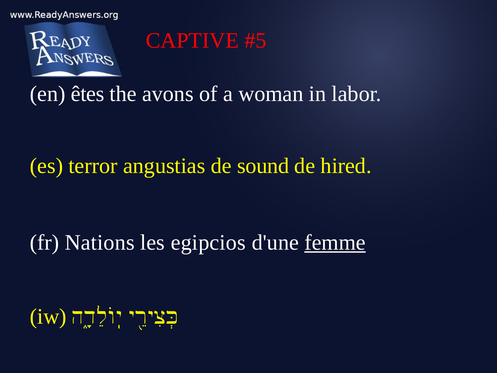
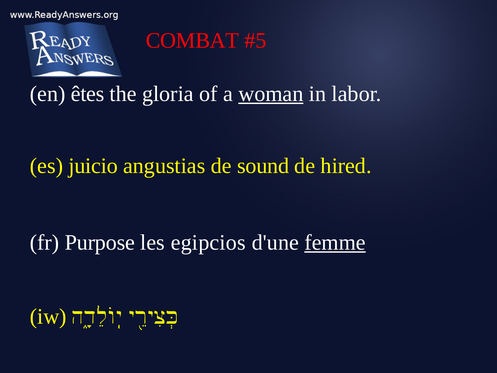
CAPTIVE: CAPTIVE -> COMBAT (192, 40)
avons: avons -> gloria (168, 94)
woman underline: none -> present (271, 94)
terror: terror -> juicio (93, 166)
Nations: Nations -> Purpose (100, 242)
